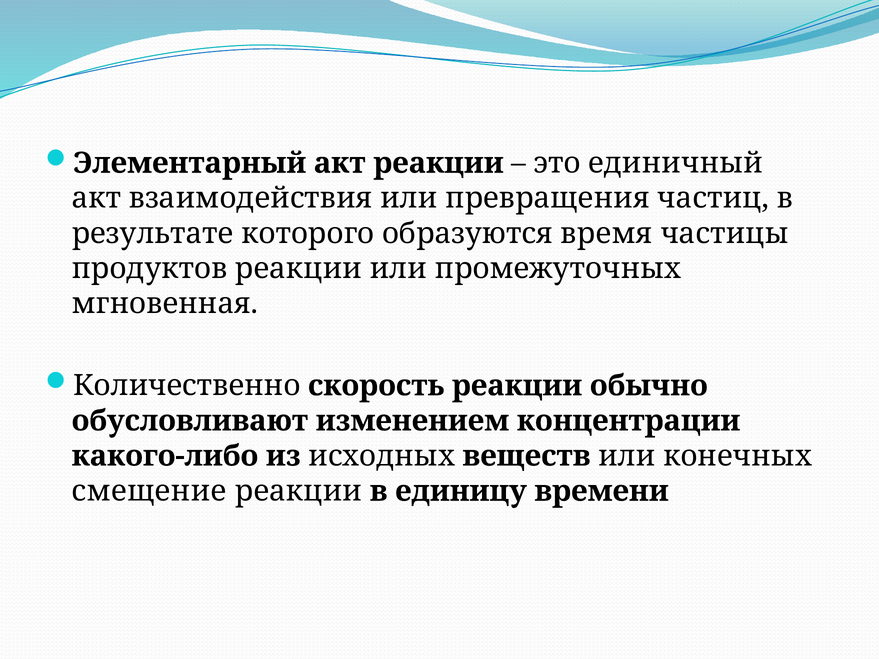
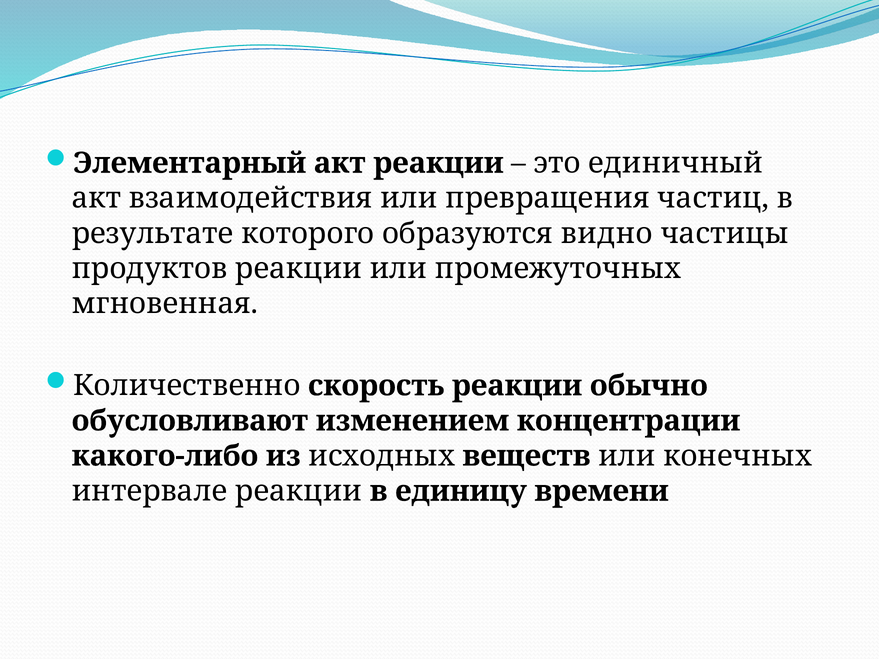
время: время -> видно (607, 233)
смещение: смещение -> интервале (149, 491)
